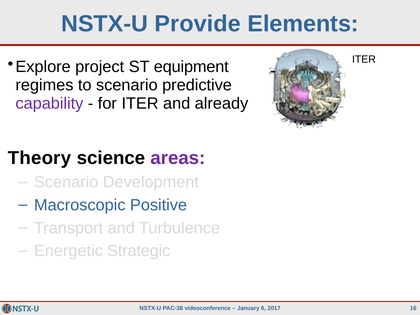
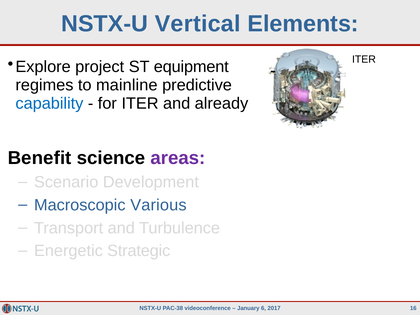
Provide: Provide -> Vertical (198, 24)
to scenario: scenario -> mainline (127, 85)
capability colour: purple -> blue (49, 104)
Theory: Theory -> Benefit (40, 158)
Positive: Positive -> Various (158, 205)
